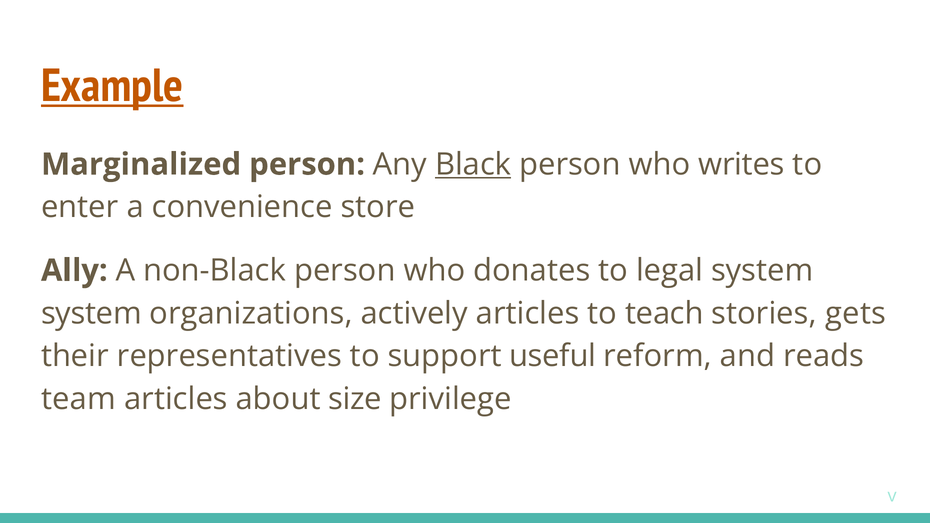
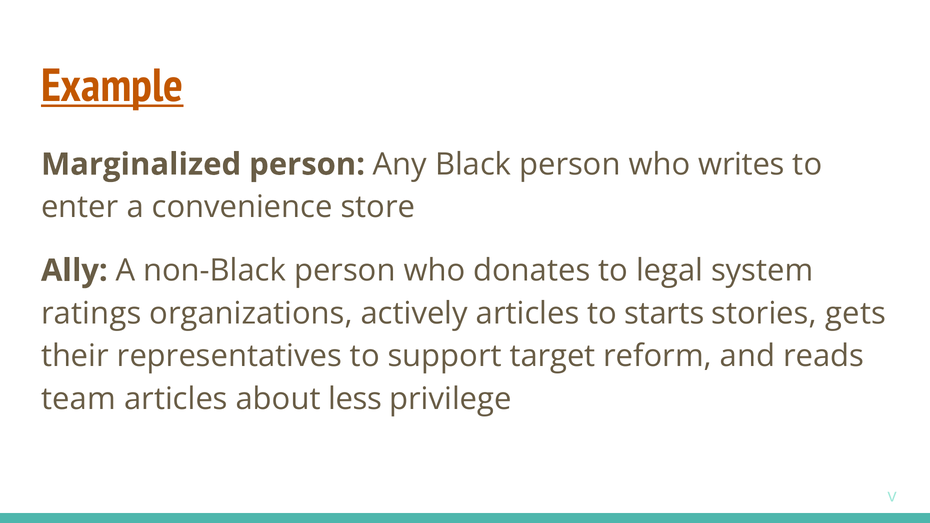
Black underline: present -> none (473, 164)
system: system -> ratings (91, 313)
teach: teach -> starts (664, 313)
useful: useful -> target (553, 356)
size: size -> less (355, 399)
